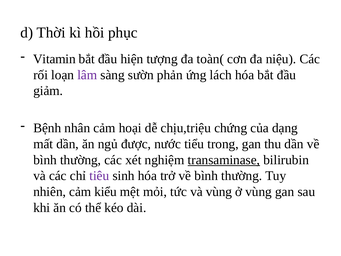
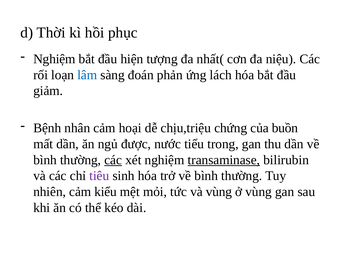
Vitamin: Vitamin -> Nghiệm (54, 59)
toàn(: toàn( -> nhất( (210, 59)
lâm colour: purple -> blue (87, 75)
sườn: sườn -> đoán (141, 75)
dạng: dạng -> buồn (285, 128)
các underline: none -> present (113, 160)
